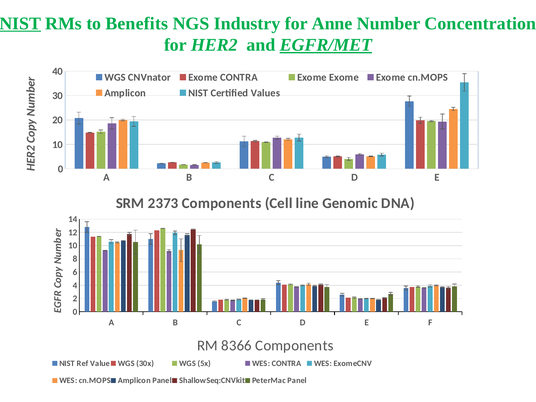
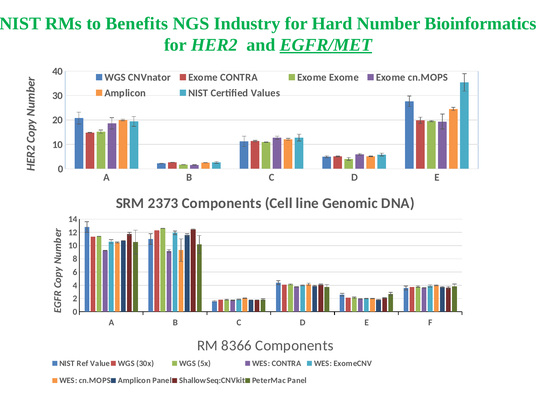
NIST underline: present -> none (20, 24)
Anne: Anne -> Hard (332, 24)
Concentration: Concentration -> Bioinformatics (480, 24)
